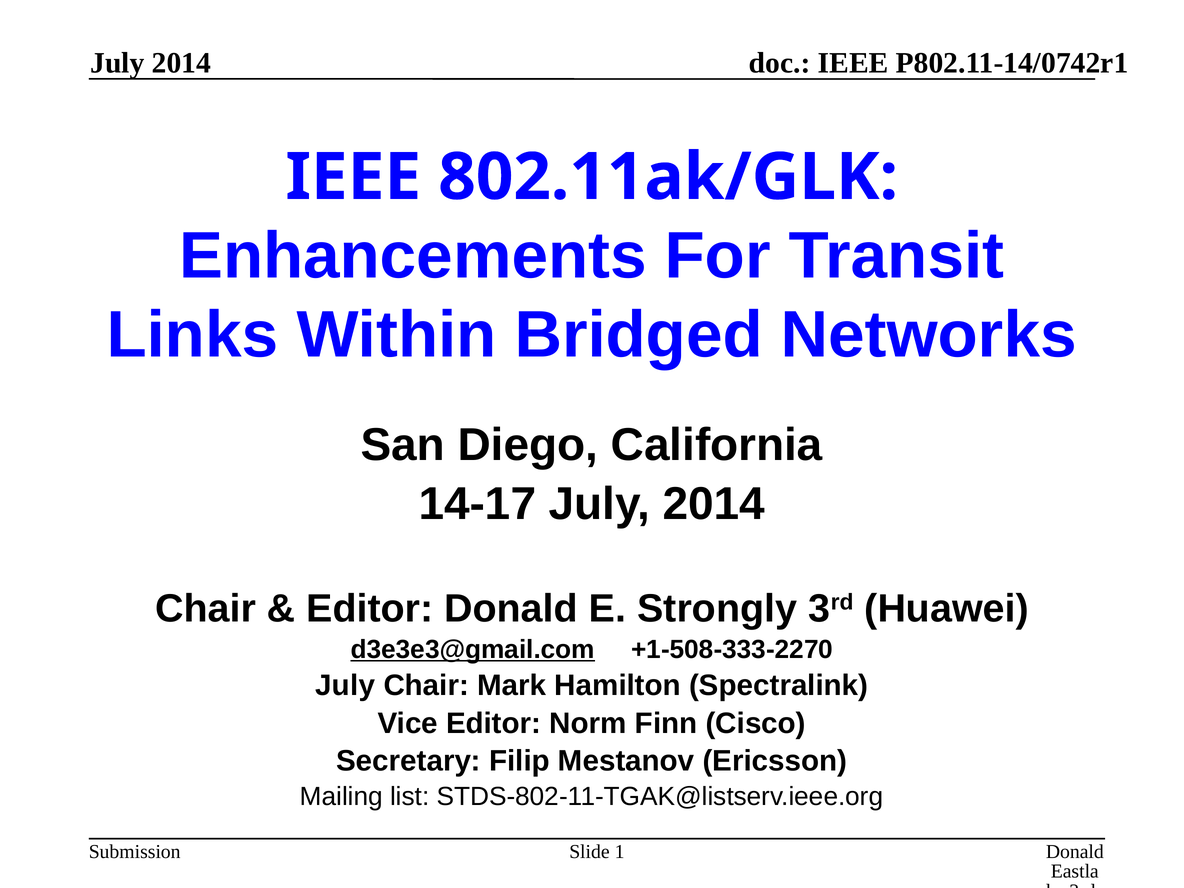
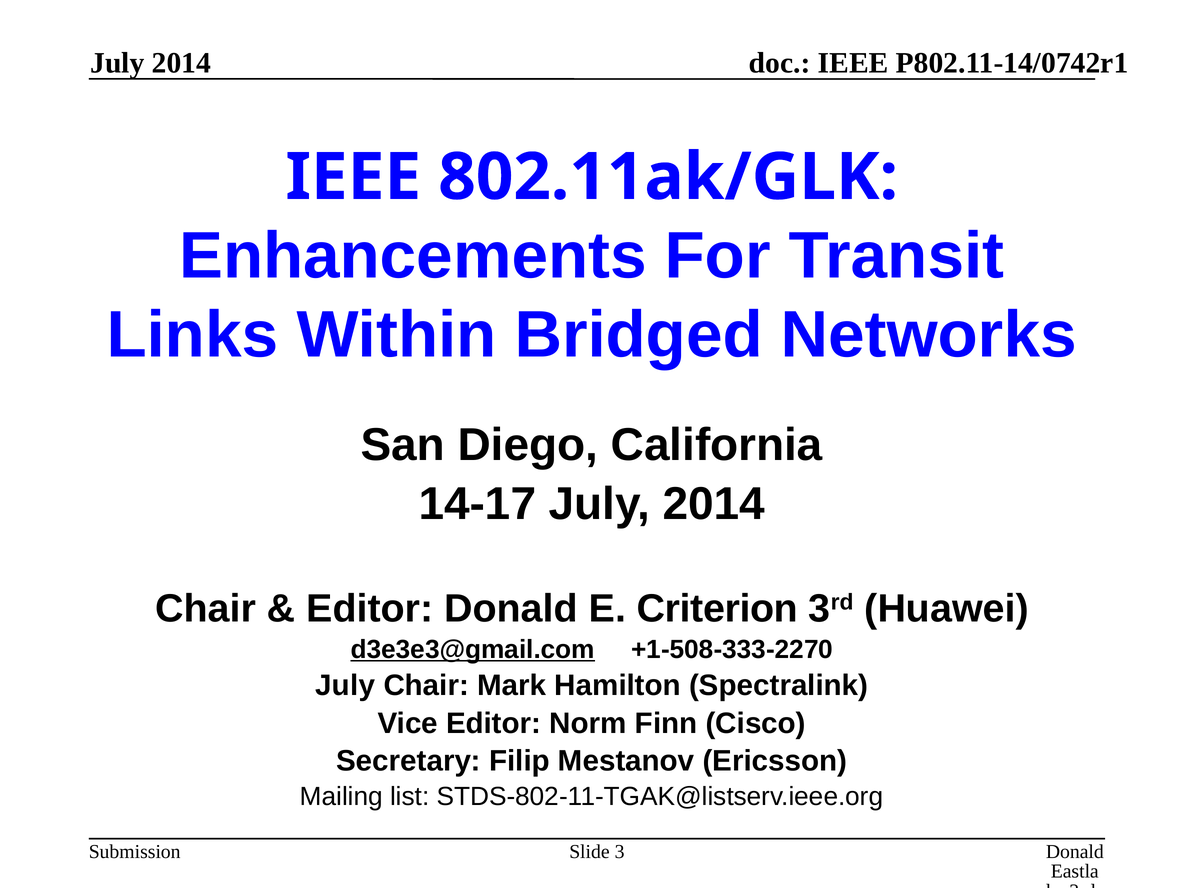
Strongly: Strongly -> Criterion (717, 609)
1: 1 -> 3 (620, 852)
